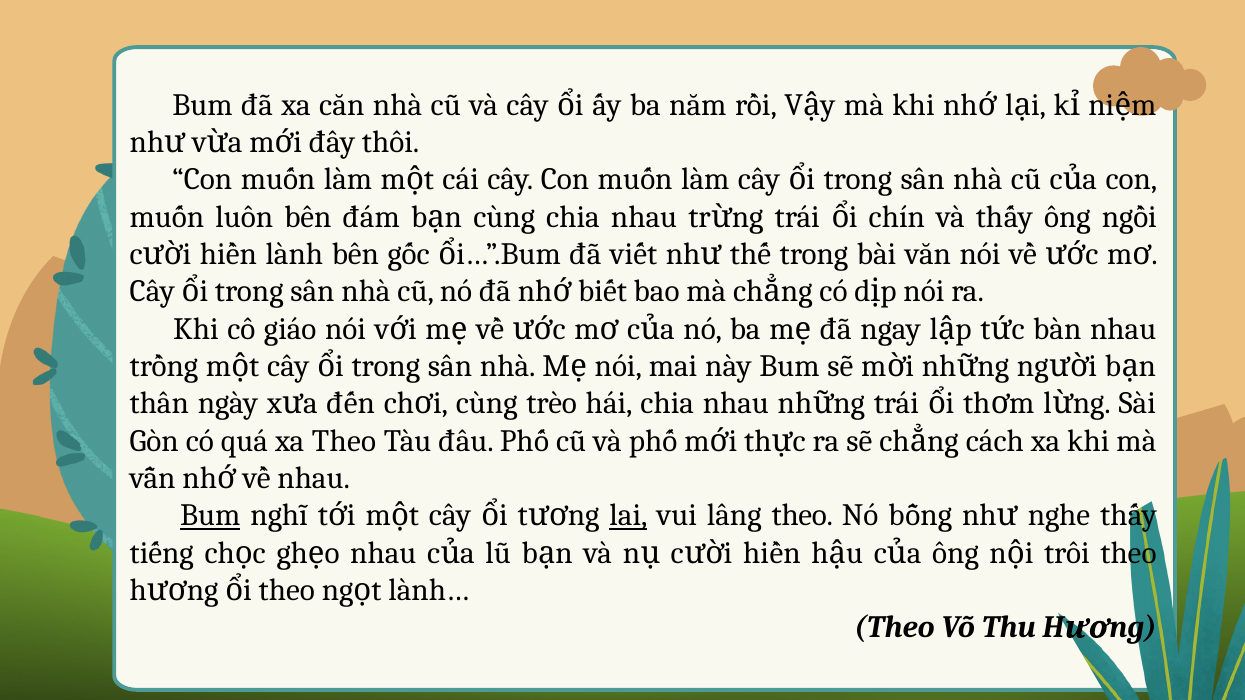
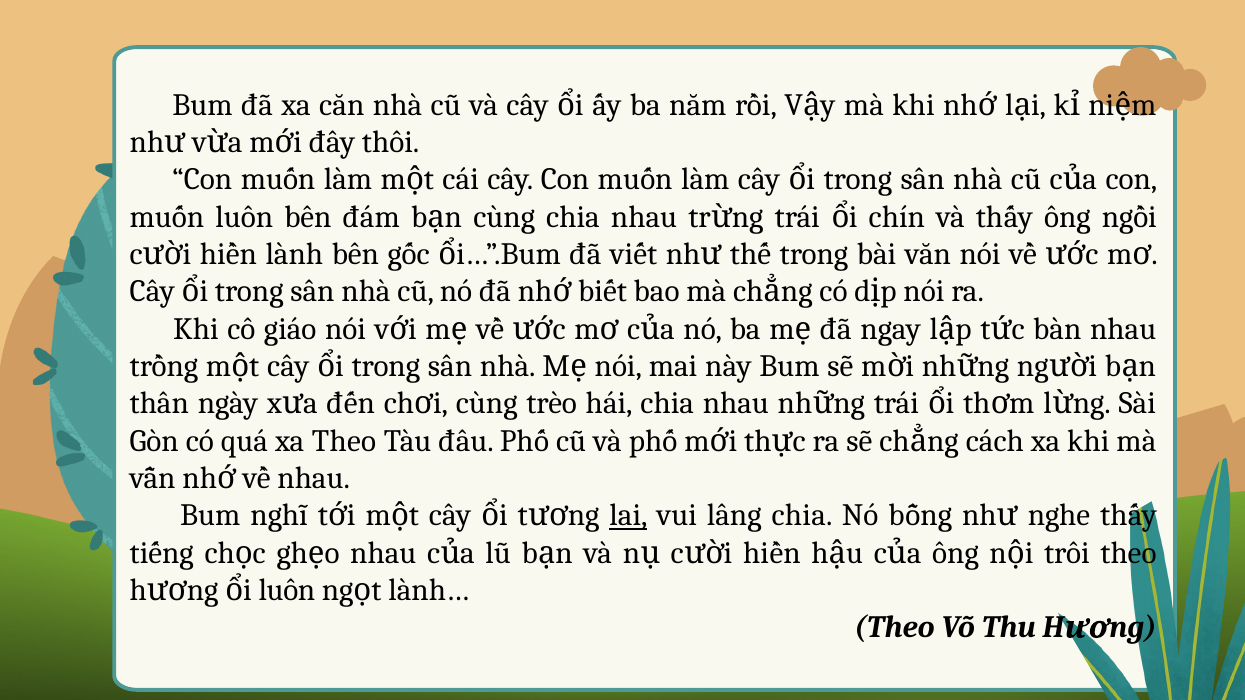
Bum underline: present -> none (210, 516)
lâng theo: theo -> chia (802, 516)
theo: theo -> luôn (287, 590)
